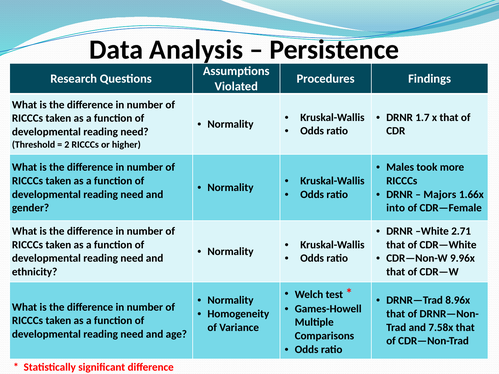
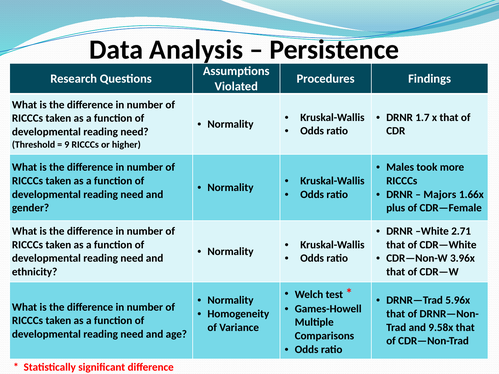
2: 2 -> 9 (67, 145)
into: into -> plus (396, 208)
9.96x: 9.96x -> 3.96x (463, 259)
8.96x: 8.96x -> 5.96x (458, 300)
7.58x: 7.58x -> 9.58x (441, 328)
